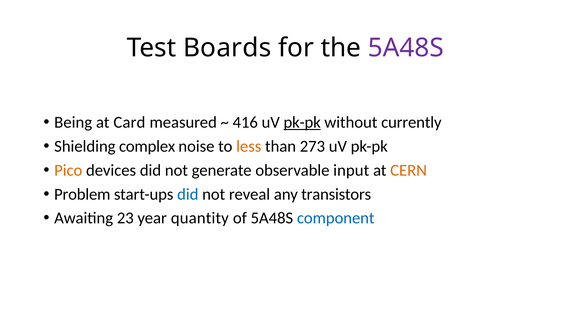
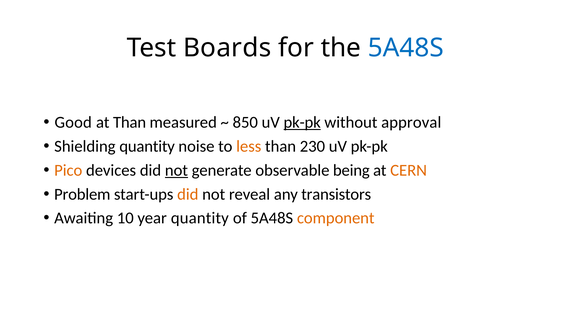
5A48S colour: purple -> blue (406, 48)
Being: Being -> Good (73, 122)
at Card: Card -> Than (130, 122)
416: 416 -> 850 (245, 122)
currently: currently -> approval (411, 122)
Shielding complex: complex -> quantity (147, 146)
273: 273 -> 230 (312, 146)
not underline: none -> present (176, 170)
input: input -> being (351, 170)
did colour: blue -> orange (188, 194)
23: 23 -> 10 (125, 218)
component colour: blue -> orange (336, 218)
